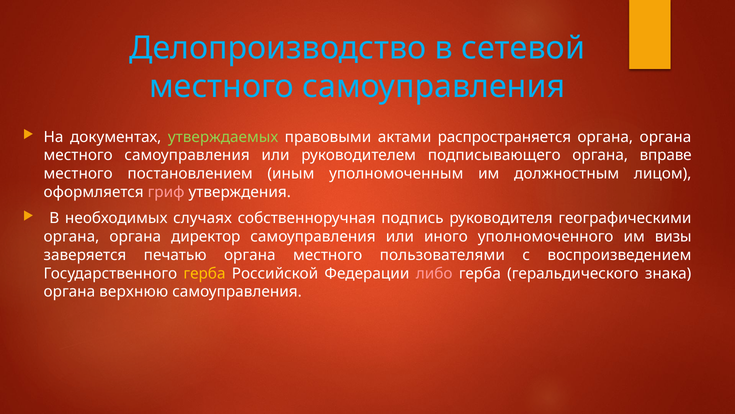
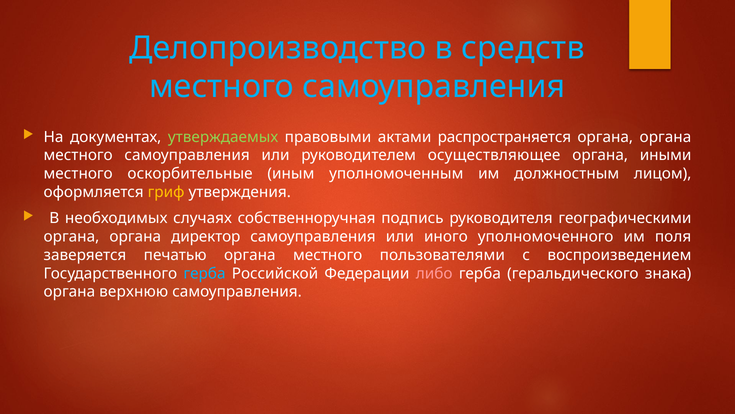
сетевой: сетевой -> средств (523, 48)
подписывающего: подписывающего -> осуществляющее (494, 155)
вправе: вправе -> иными (666, 155)
постановлением: постановлением -> оскорбительные (190, 174)
гриф colour: pink -> yellow (166, 192)
визы: визы -> поля (673, 236)
герба colour: yellow -> light blue (204, 273)
